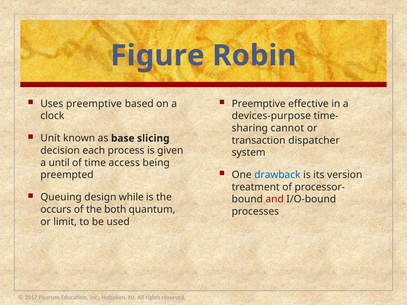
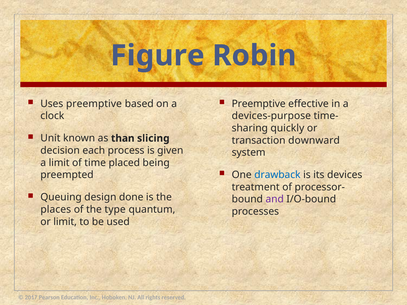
cannot: cannot -> quickly (287, 128)
base: base -> than (123, 138)
dispatcher: dispatcher -> downward (314, 140)
a until: until -> limit (59, 163)
access: access -> placed (124, 163)
version: version -> devices (345, 175)
while: while -> done (131, 197)
and colour: red -> purple (275, 199)
occurs: occurs -> places (56, 210)
both: both -> type (115, 210)
